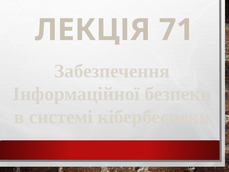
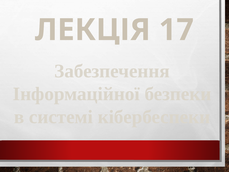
71: 71 -> 17 (176, 30)
